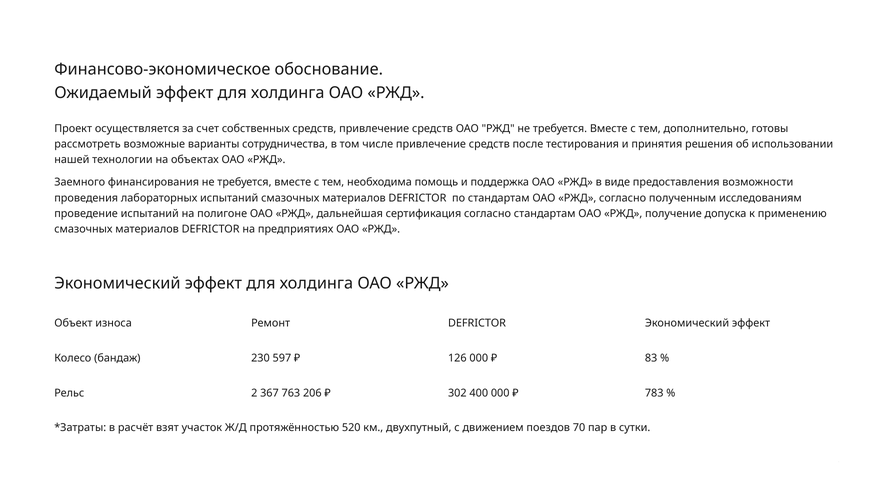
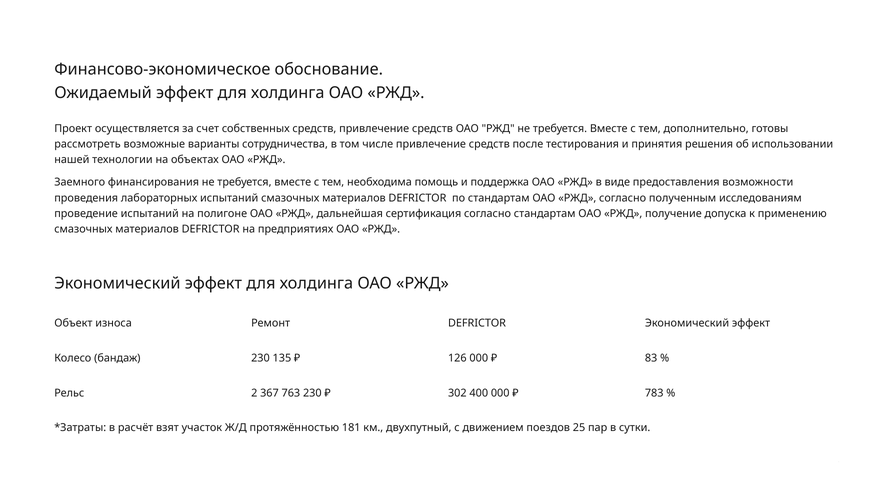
597: 597 -> 135 (282, 358)
763 206: 206 -> 230 (312, 393)
520: 520 -> 181 (351, 428)
70: 70 -> 25 (579, 428)
